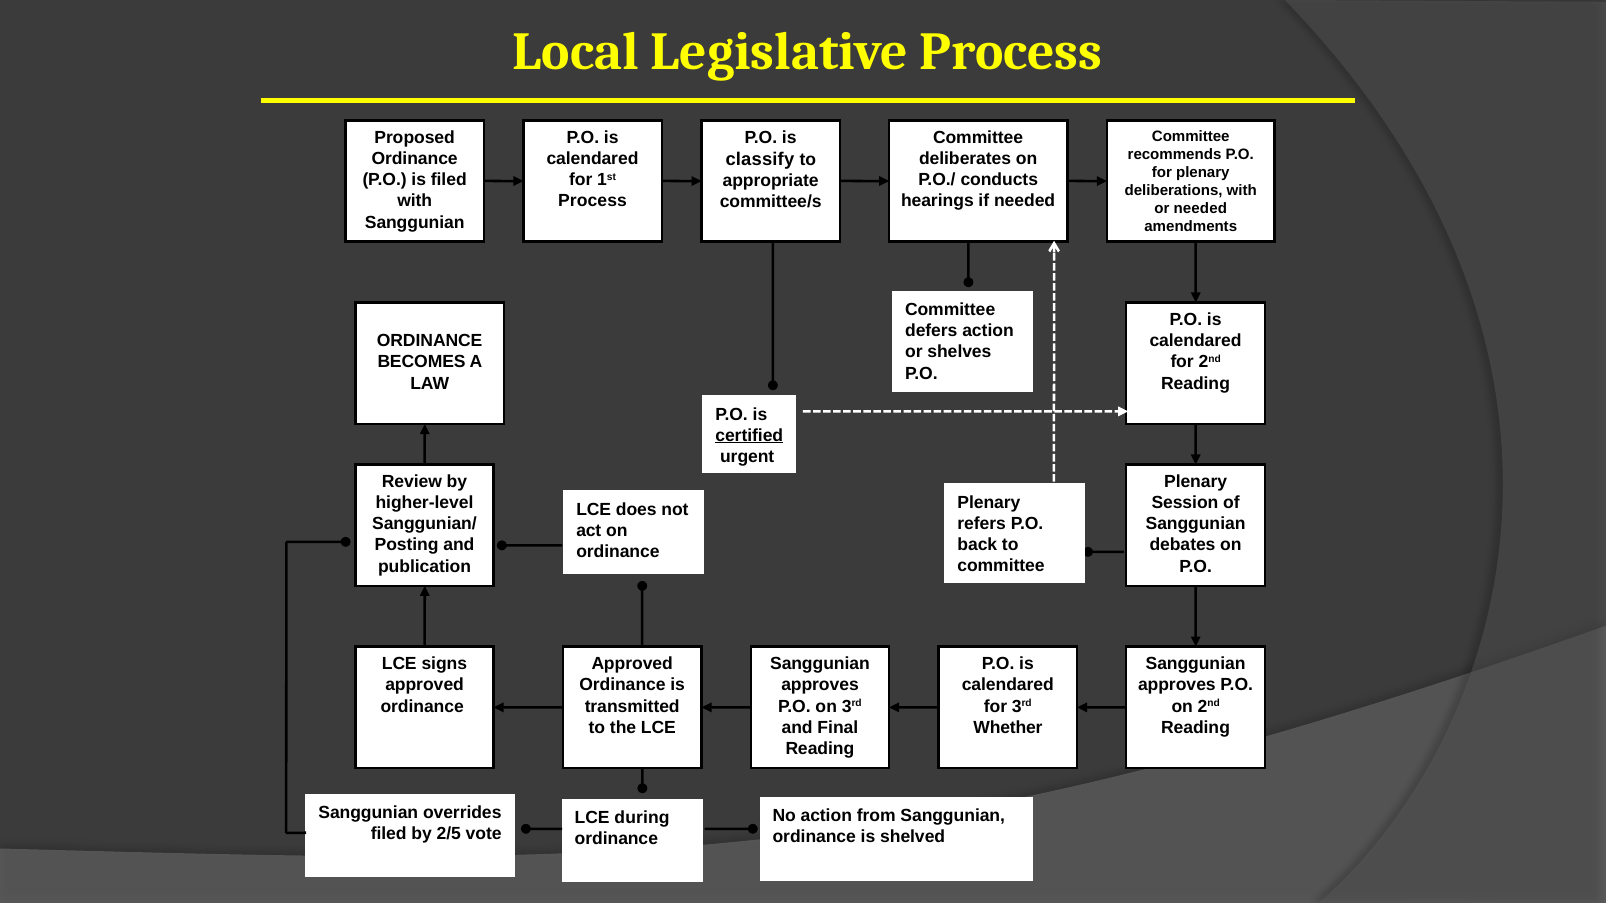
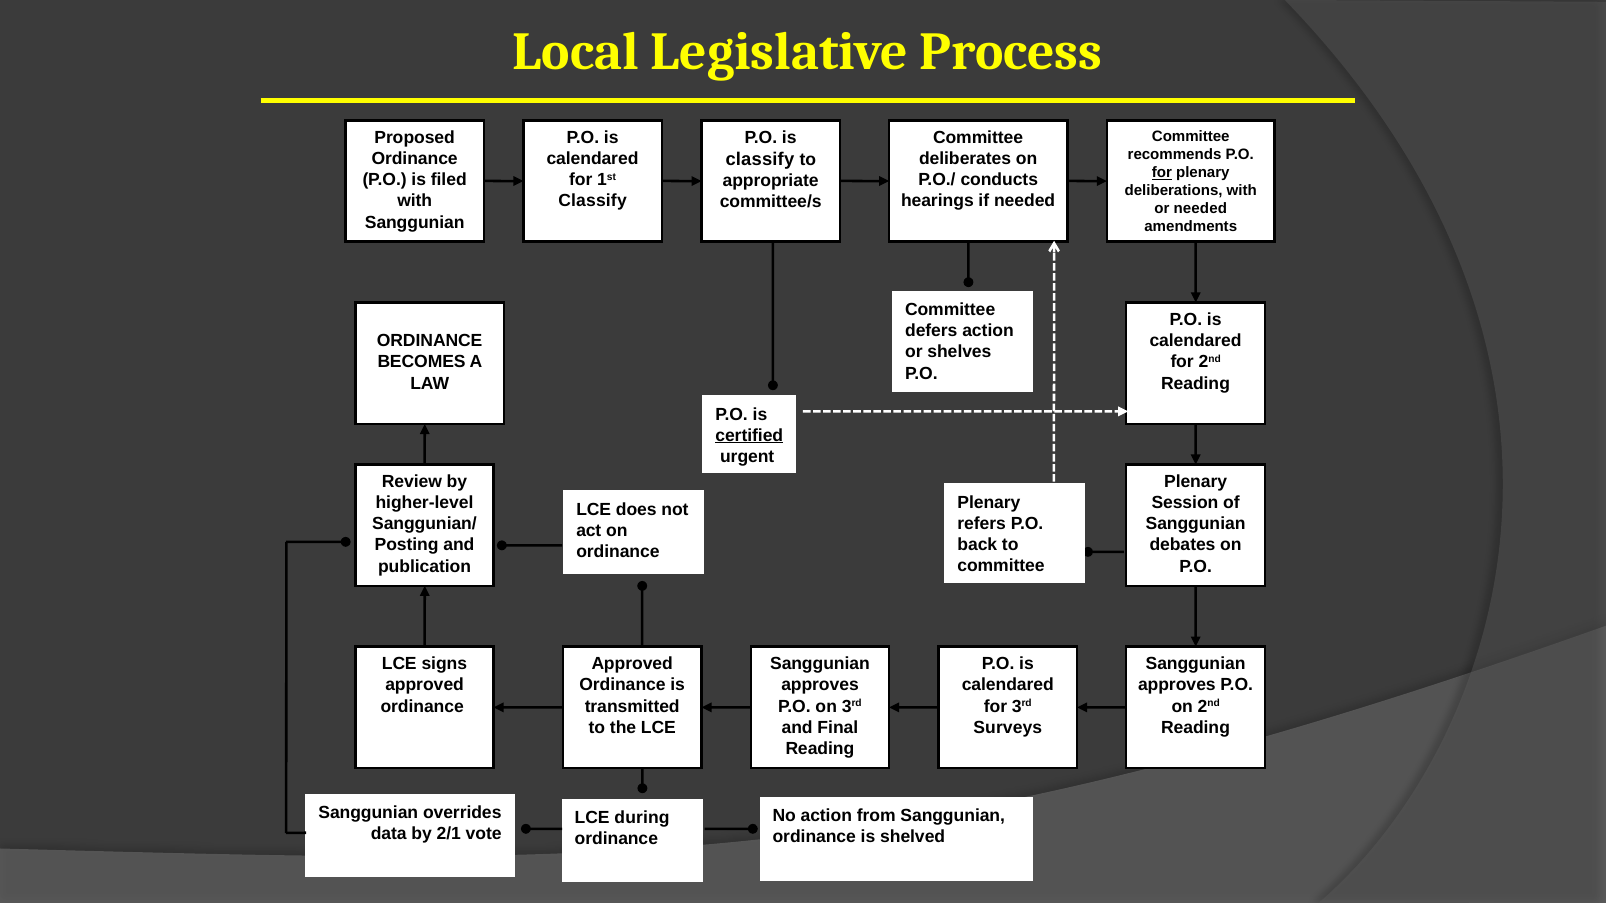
for underline: none -> present (1162, 173)
Process: Process -> Classify (593, 201)
Whether: Whether -> Surveys (1008, 728)
filed: filed -> data (389, 834)
2/5: 2/5 -> 2/1 (449, 834)
